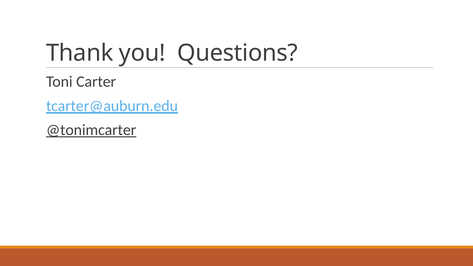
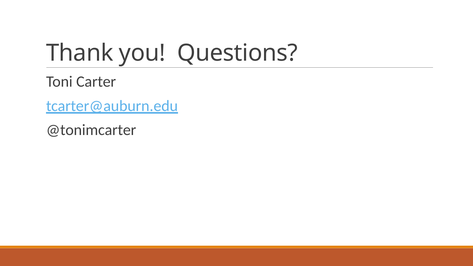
@tonimcarter underline: present -> none (91, 130)
